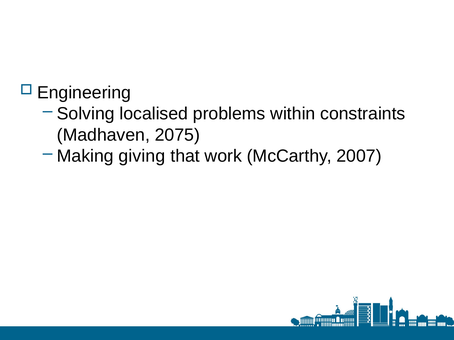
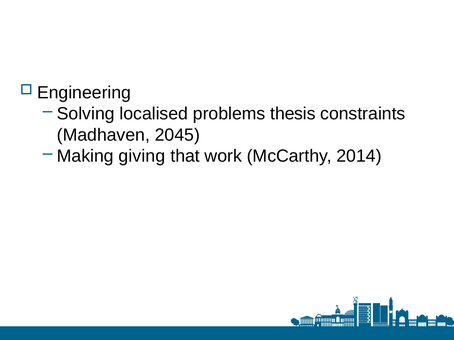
within: within -> thesis (293, 114)
2075: 2075 -> 2045 (177, 135)
2007: 2007 -> 2014 (359, 156)
